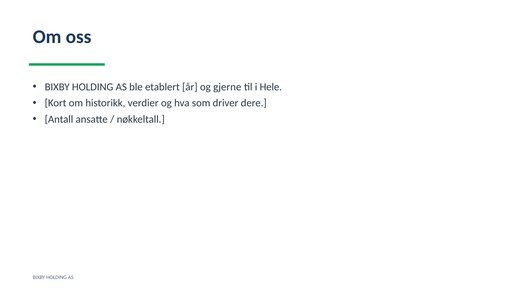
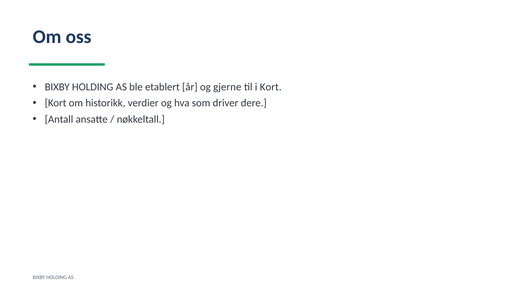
i Hele: Hele -> Kort (271, 87)
